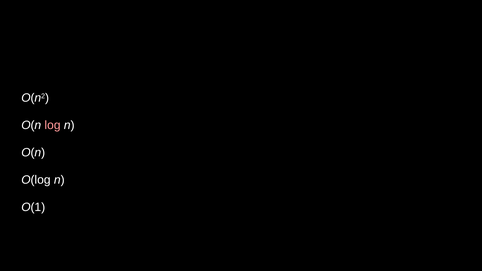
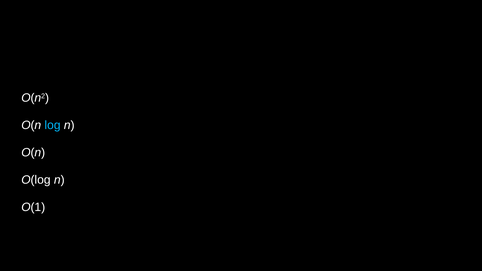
log colour: pink -> light blue (53, 125)
